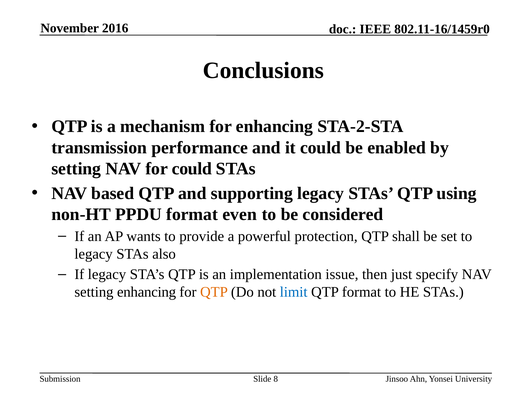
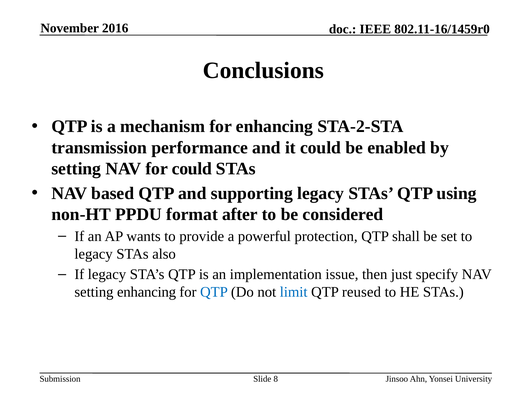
even: even -> after (240, 214)
QTP colour: orange -> blue (214, 292)
QTP format: format -> reused (361, 292)
